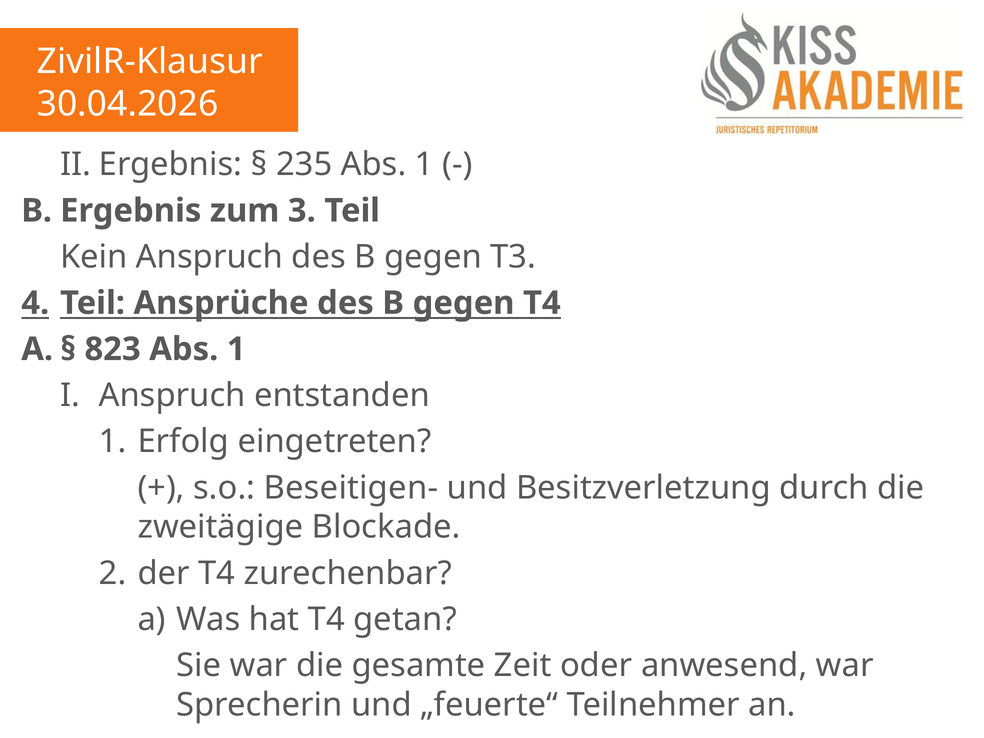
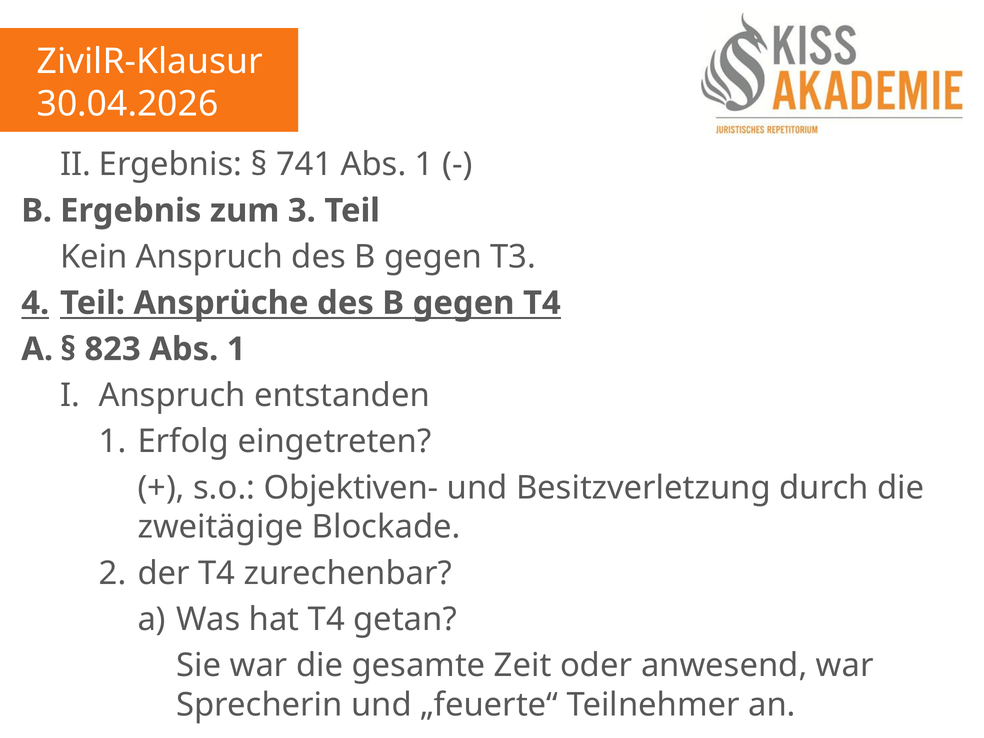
235: 235 -> 741 (304, 165)
Beseitigen-: Beseitigen- -> Objektiven- (351, 488)
